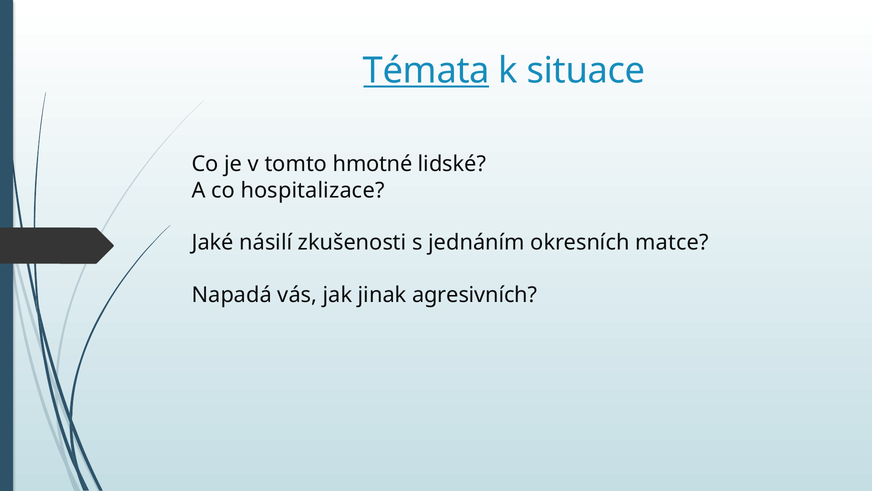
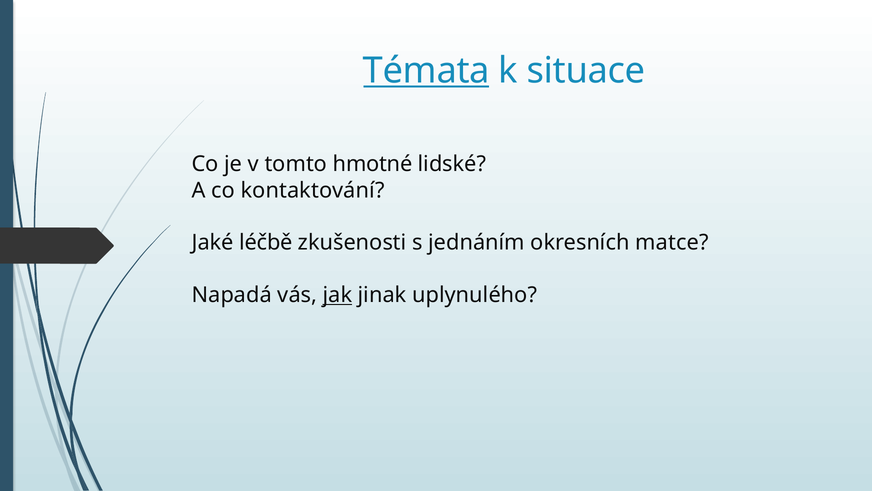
hospitalizace: hospitalizace -> kontaktování (313, 190)
násilí: násilí -> léčbě (266, 242)
jak underline: none -> present (337, 295)
agresivních: agresivních -> uplynulého (475, 295)
